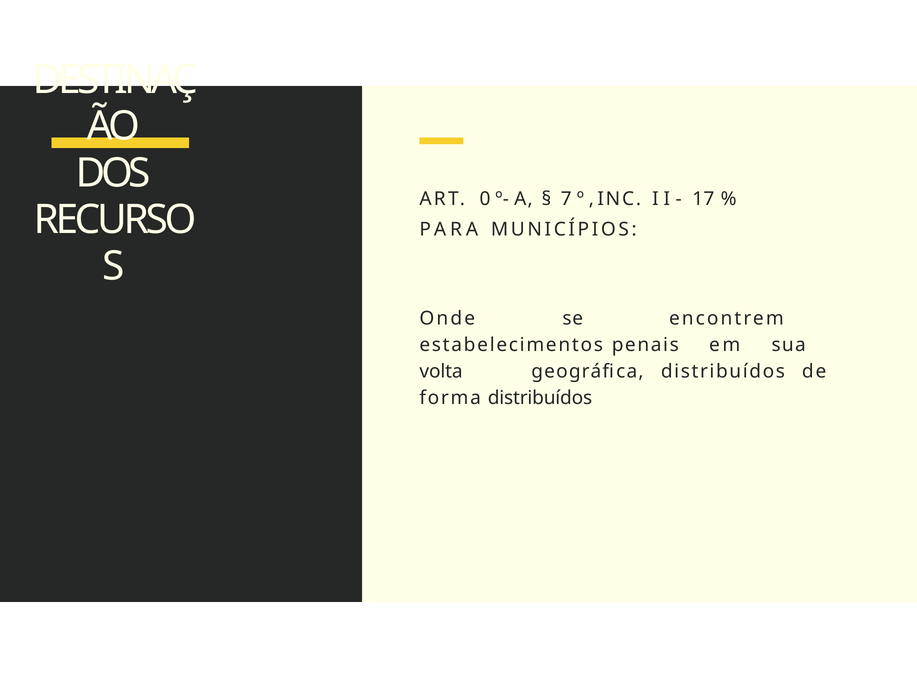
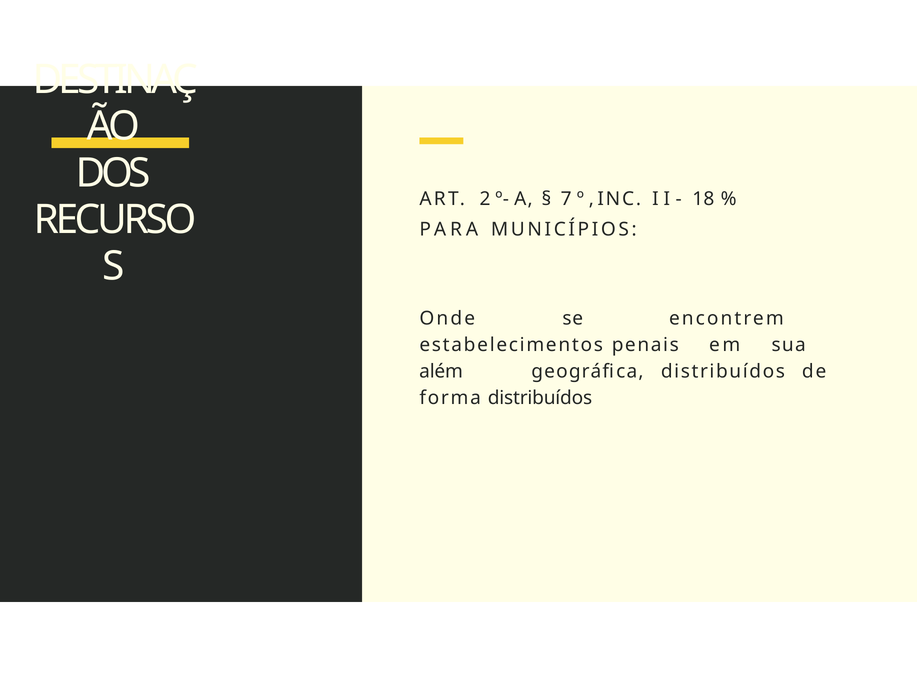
0: 0 -> 2 (485, 199)
17: 17 -> 18 (703, 199)
volta: volta -> além (441, 371)
